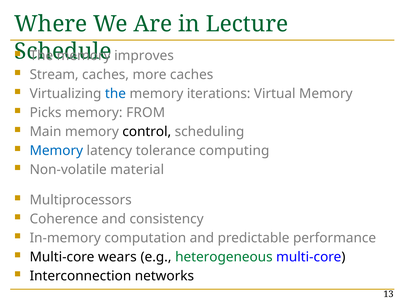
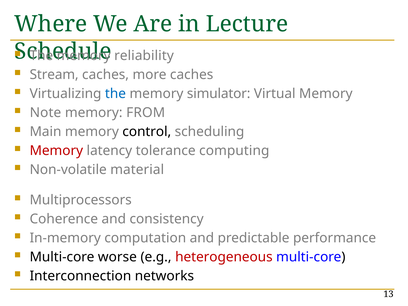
improves: improves -> reliability (144, 56)
iterations: iterations -> simulator (219, 94)
Picks: Picks -> Note (45, 113)
Memory colour: blue -> red (56, 151)
wears: wears -> worse (117, 257)
heterogeneous colour: green -> red (224, 257)
